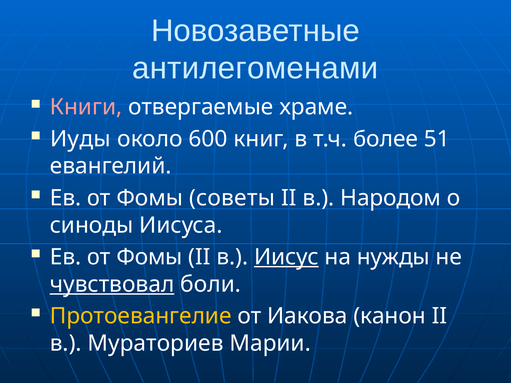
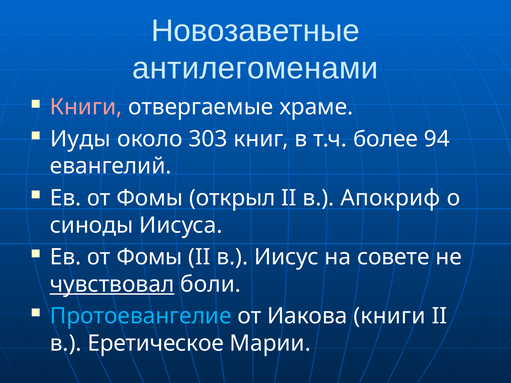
600: 600 -> 303 (208, 139)
51: 51 -> 94 (437, 139)
советы: советы -> открыл (232, 198)
Народом: Народом -> Апокриф (390, 198)
Иисус underline: present -> none (286, 257)
нужды: нужды -> совете (393, 257)
Протоевангелие colour: yellow -> light blue (141, 316)
Иакова канон: канон -> книги (389, 316)
Мураториев: Мураториев -> Еретическое (156, 343)
